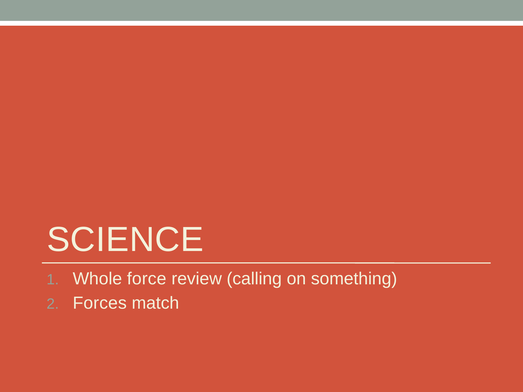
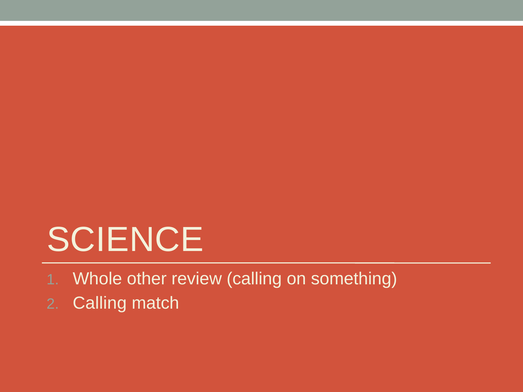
force: force -> other (147, 279)
Forces: Forces -> Calling (100, 303)
